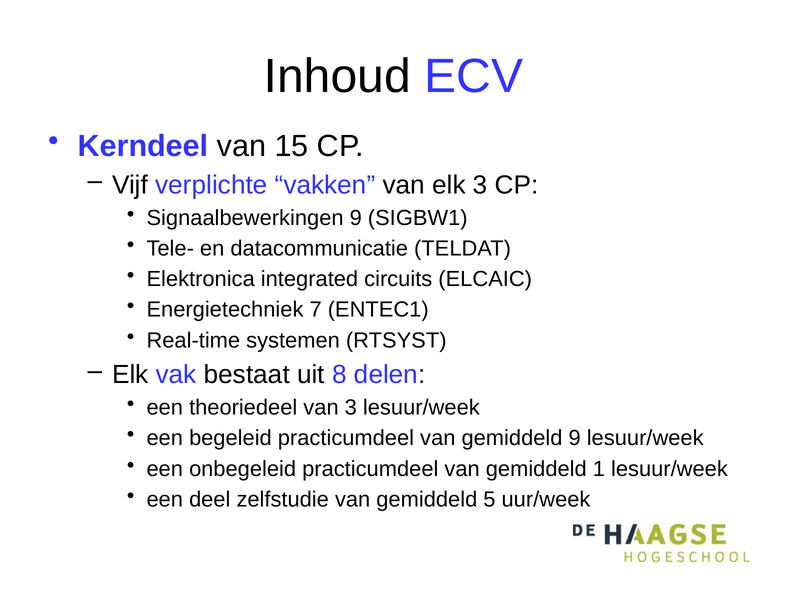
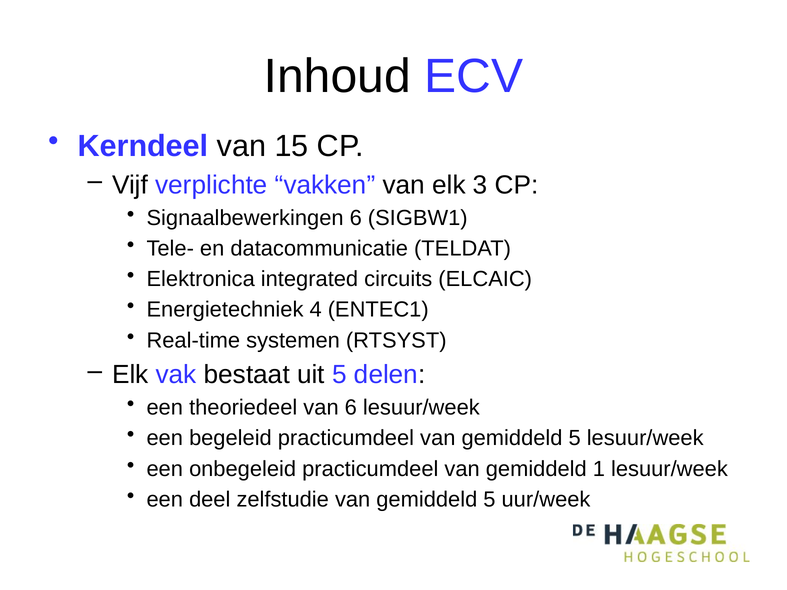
Signaalbewerkingen 9: 9 -> 6 (356, 218)
7: 7 -> 4 (316, 310)
uit 8: 8 -> 5 (339, 375)
van 3: 3 -> 6 (351, 408)
practicumdeel van gemiddeld 9: 9 -> 5 (575, 438)
